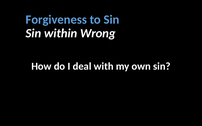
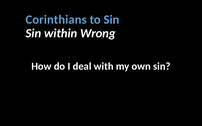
Forgiveness: Forgiveness -> Corinthians (56, 20)
